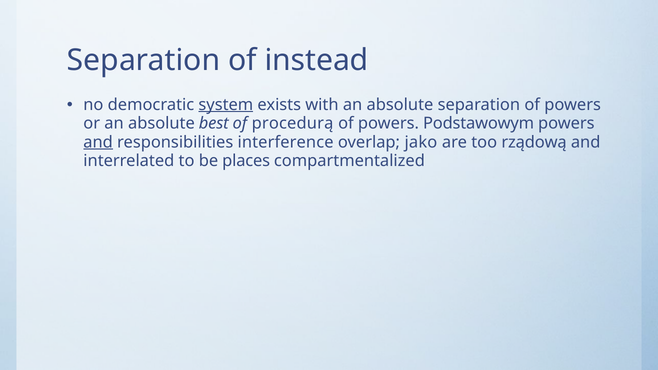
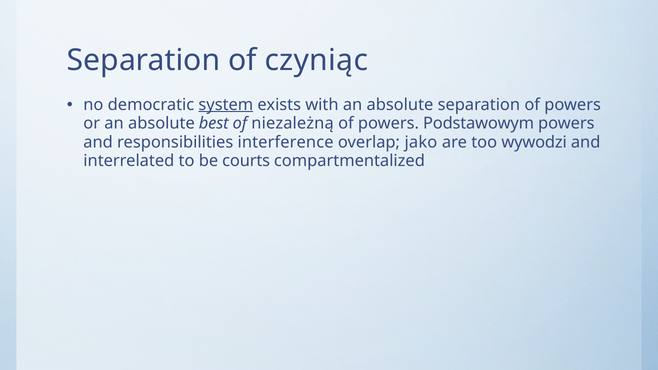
instead: instead -> czyniąc (316, 60)
procedurą: procedurą -> niezależną (293, 123)
and underline: present -> none (98, 142)
rządową: rządową -> wywodzi (534, 142)
places: places -> courts (246, 161)
